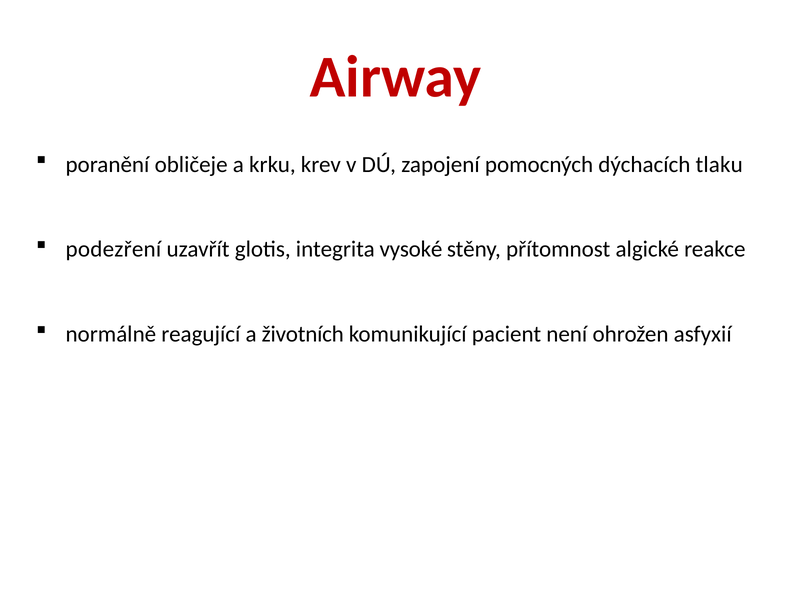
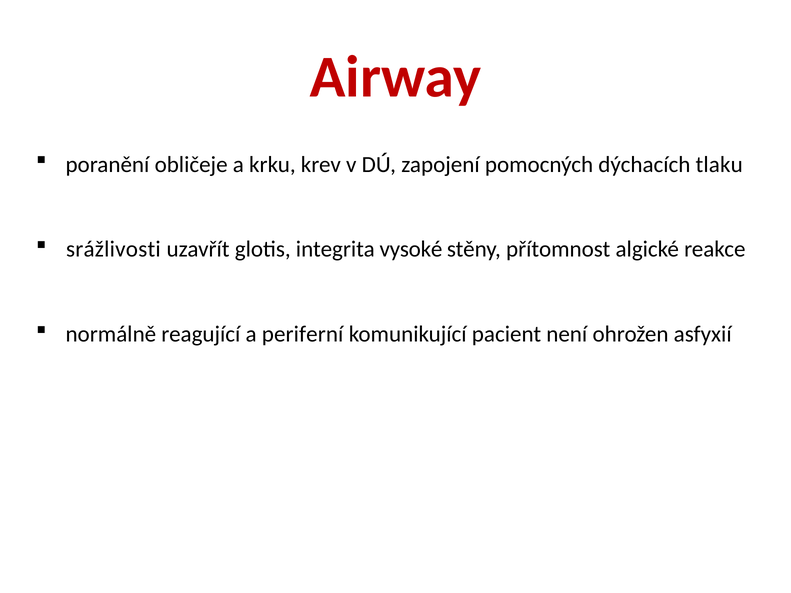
podezření: podezření -> srážlivosti (113, 249)
životních: životních -> periferní (303, 334)
